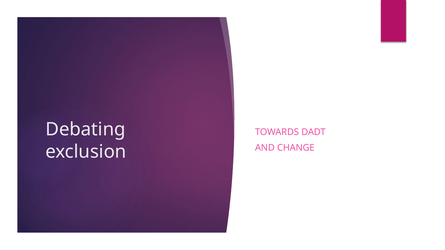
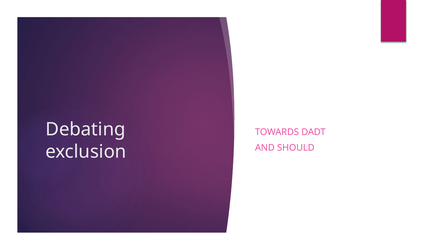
CHANGE: CHANGE -> SHOULD (296, 148)
